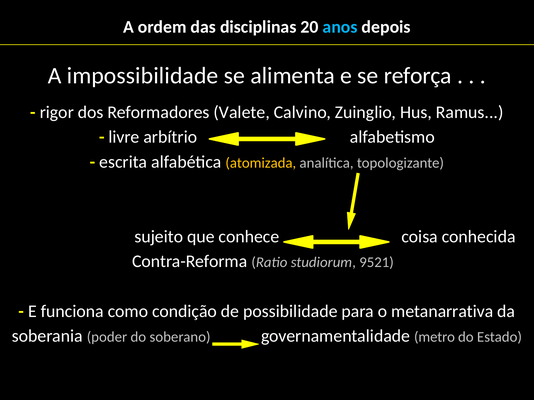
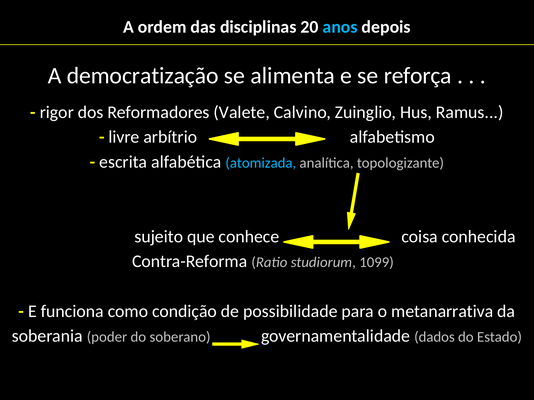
impossibilidade: impossibilidade -> democratização (143, 76)
atomizada colour: yellow -> light blue (261, 163)
9521: 9521 -> 1099 (377, 263)
metro: metro -> dados (434, 337)
